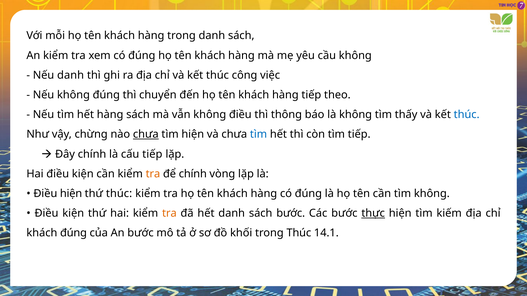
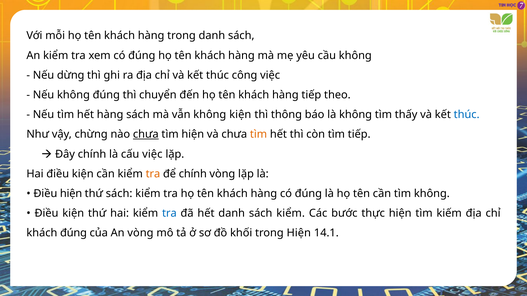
Nếu danh: danh -> dừng (71, 75)
không điều: điều -> kiện (240, 115)
tìm colour: blue -> orange (259, 135)
cấu tiếp: tiếp -> việc (152, 154)
thứ thúc: thúc -> sách (119, 194)
tra colour: orange -> blue (169, 214)
danh sách bước: bước -> kiểm (291, 214)
thực underline: present -> none (373, 214)
An bước: bước -> vòng (140, 233)
trong Thúc: Thúc -> Hiện (299, 233)
